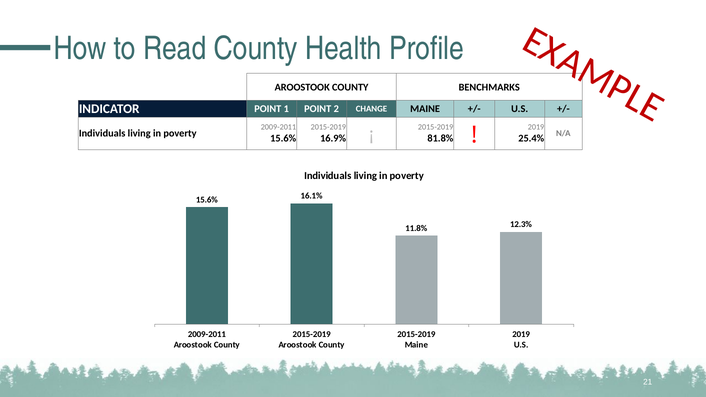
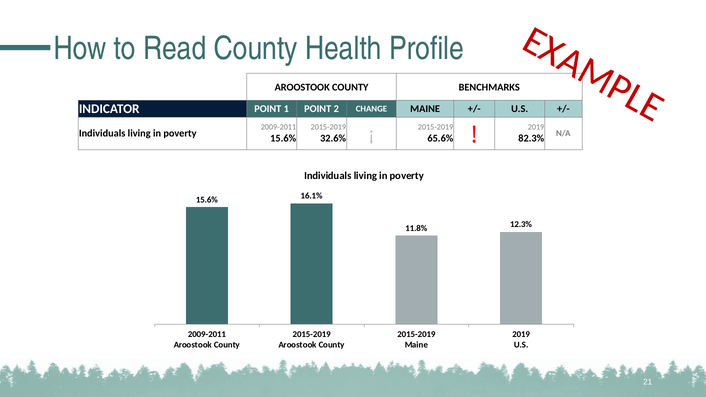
16.9%: 16.9% -> 32.6% (333, 139)
81.8%: 81.8% -> 65.6% (440, 139)
25.4%: 25.4% -> 82.3% (531, 139)
